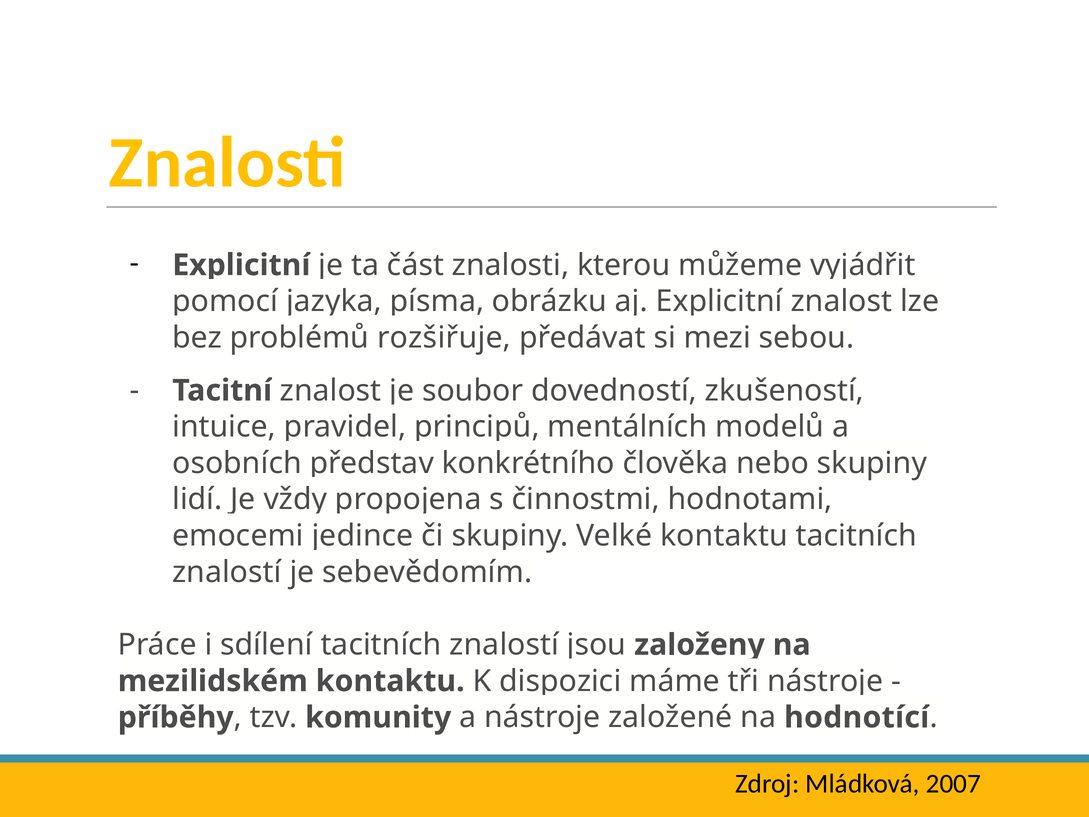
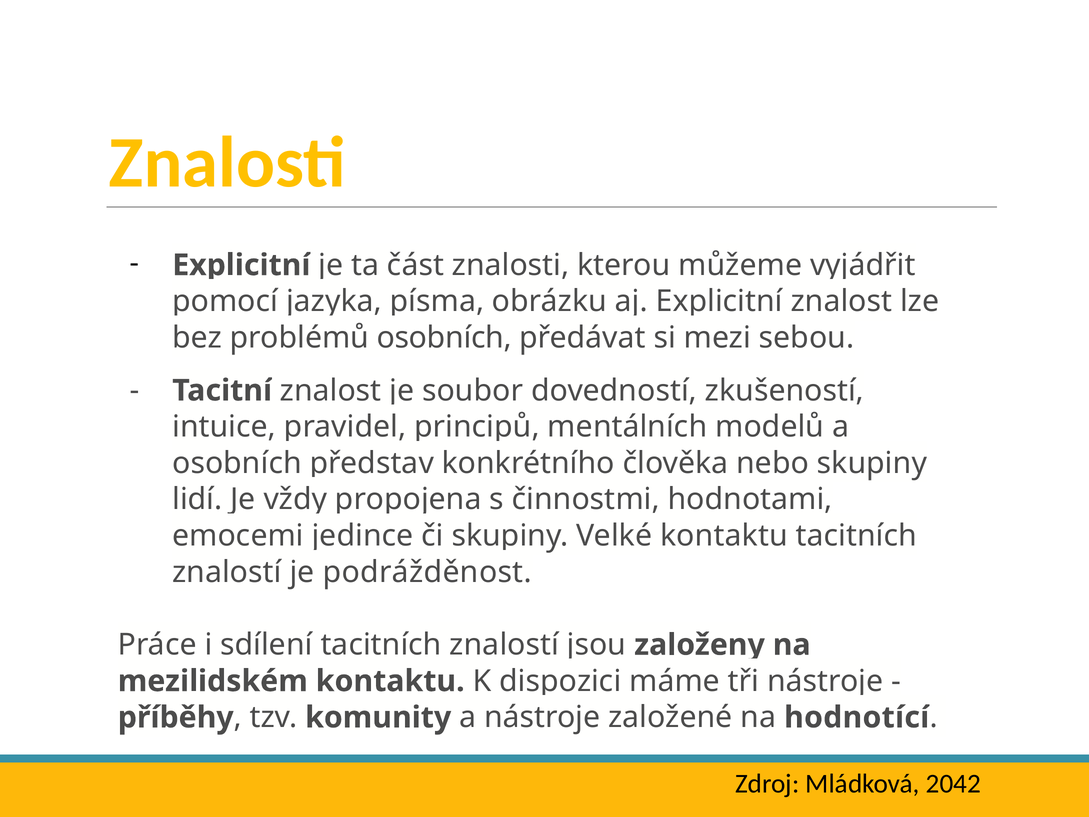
problémů rozšiřuje: rozšiřuje -> osobních (444, 338)
sebevědomím: sebevědomím -> podrážděnost (427, 572)
2007: 2007 -> 2042 (953, 784)
